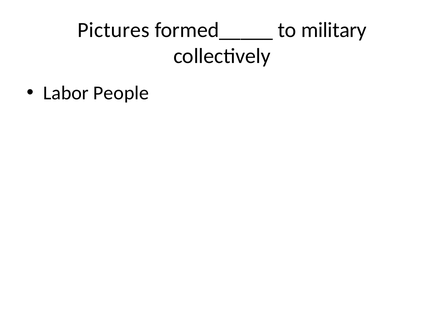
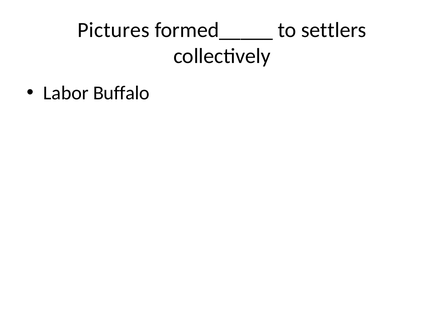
military: military -> settlers (334, 30)
People: People -> Buffalo (121, 93)
